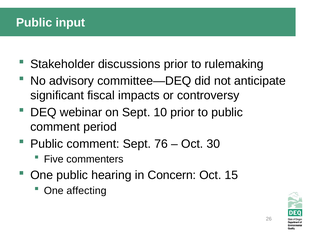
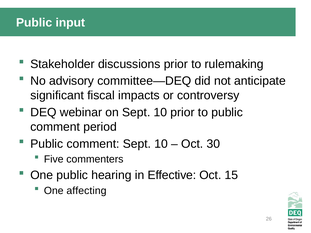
comment Sept 76: 76 -> 10 (161, 144)
Concern: Concern -> Effective (172, 175)
